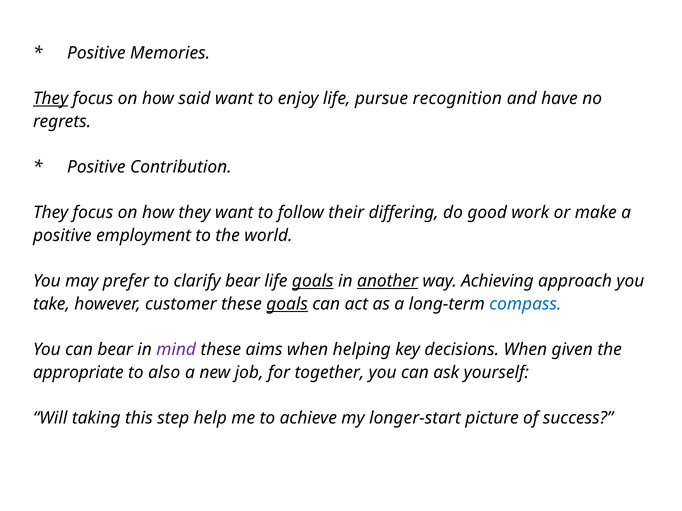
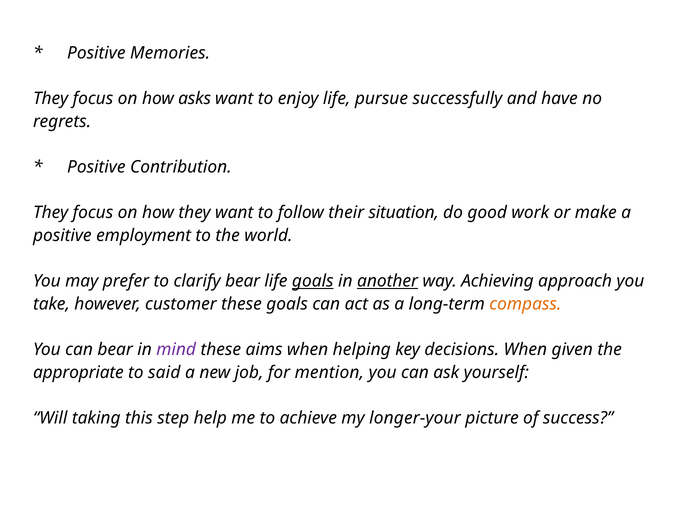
They underline: present -> none (51, 99)
said: said -> asks (195, 99)
recognition: recognition -> successfully (457, 99)
differing: differing -> situation (404, 213)
goals underline: present -> none (287, 304)
compass colour: blue -> orange (525, 304)
also: also -> said (164, 373)
together: together -> mention (329, 373)
longer-start: longer-start -> longer-your (415, 418)
